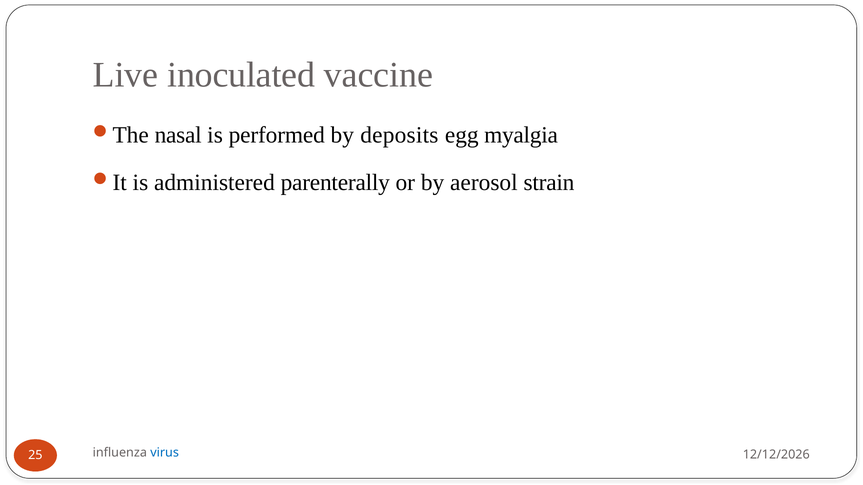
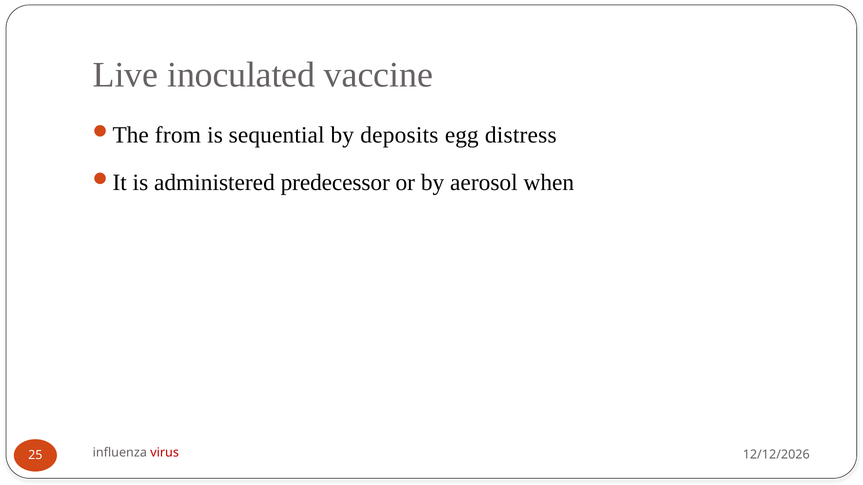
nasal: nasal -> from (178, 135)
performed: performed -> sequential (277, 135)
myalgia: myalgia -> distress (521, 135)
parenterally: parenterally -> predecessor (335, 183)
strain: strain -> when (549, 183)
virus colour: blue -> red (165, 453)
